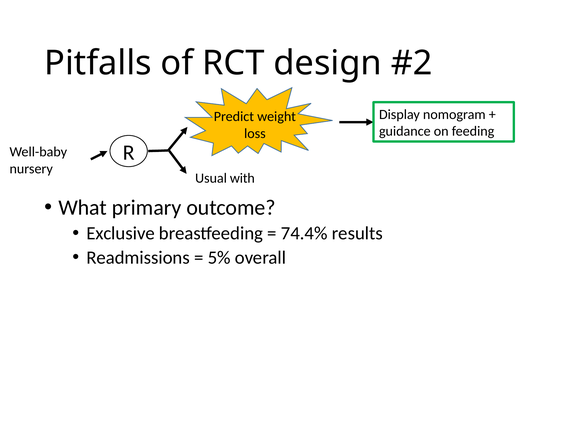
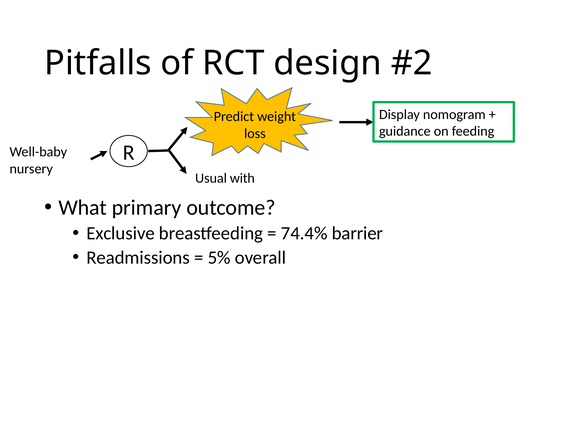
results: results -> barrier (357, 233)
